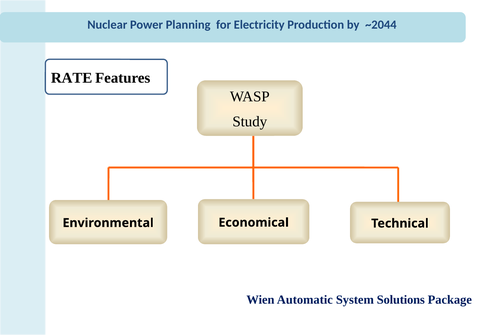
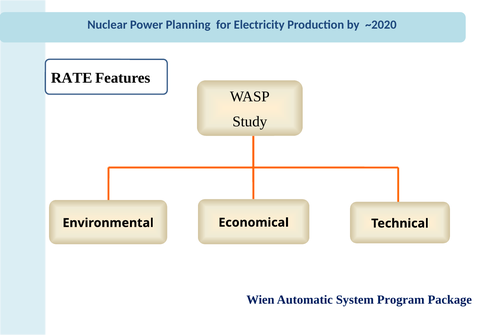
~2044: ~2044 -> ~2020 (381, 25)
Solutions: Solutions -> Program (401, 300)
